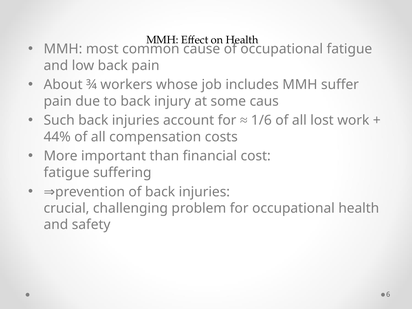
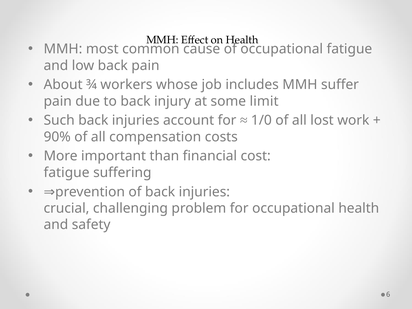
caus: caus -> limit (264, 101)
1/6: 1/6 -> 1/0 (261, 120)
44%: 44% -> 90% (57, 137)
